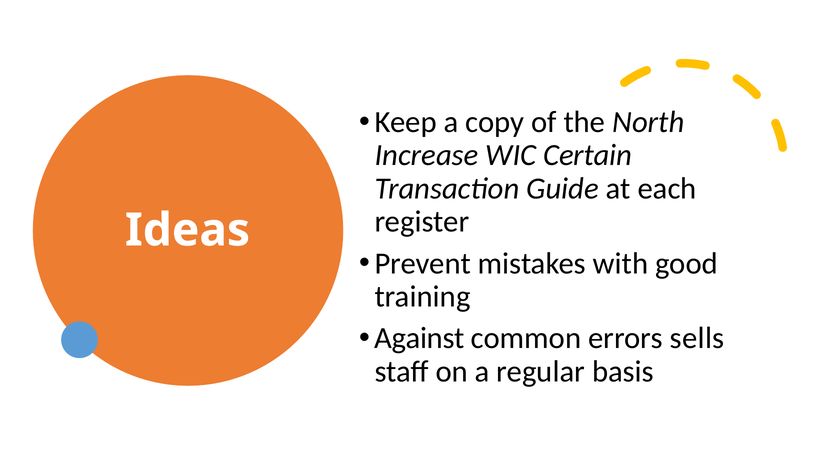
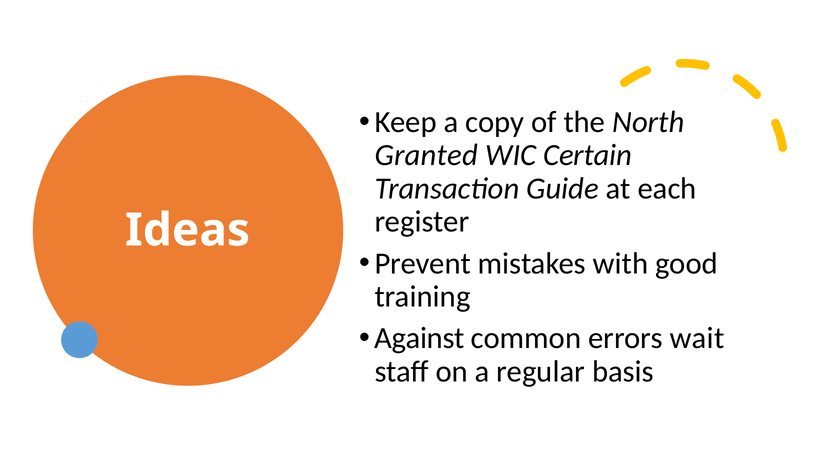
Increase: Increase -> Granted (426, 155)
sells: sells -> wait (697, 338)
